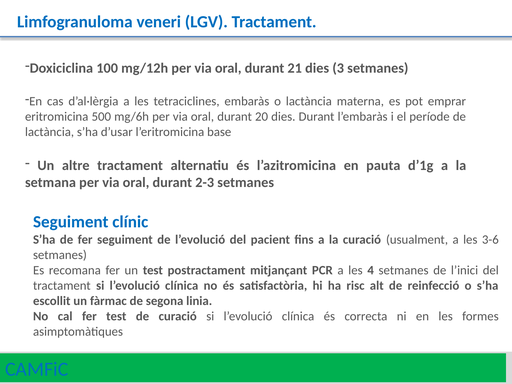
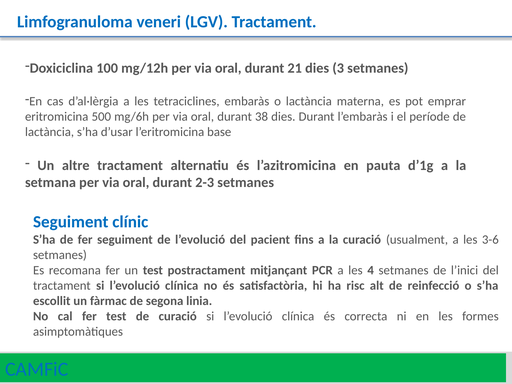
20: 20 -> 38 (262, 117)
